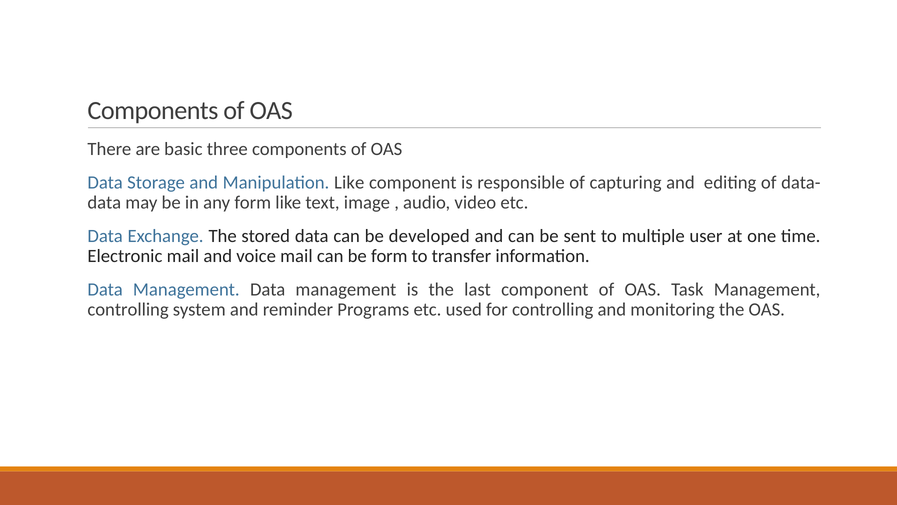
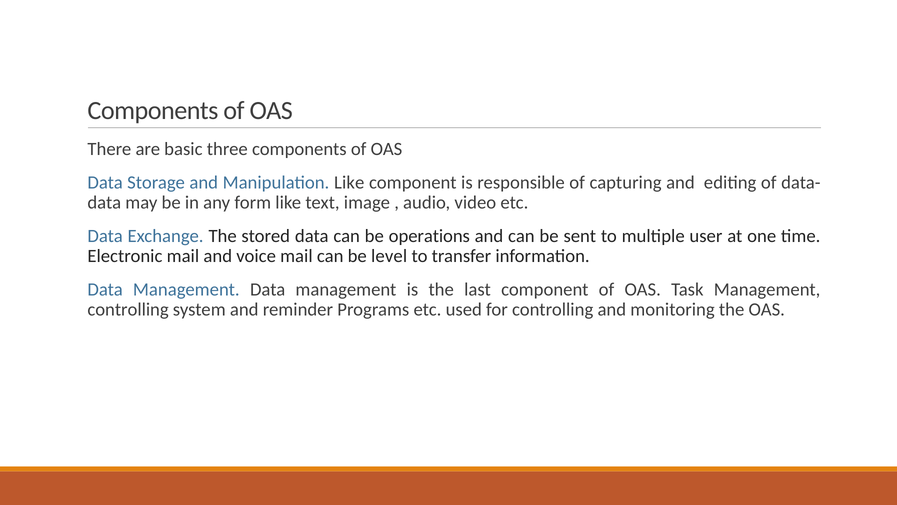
developed: developed -> operations (429, 236)
be form: form -> level (389, 256)
